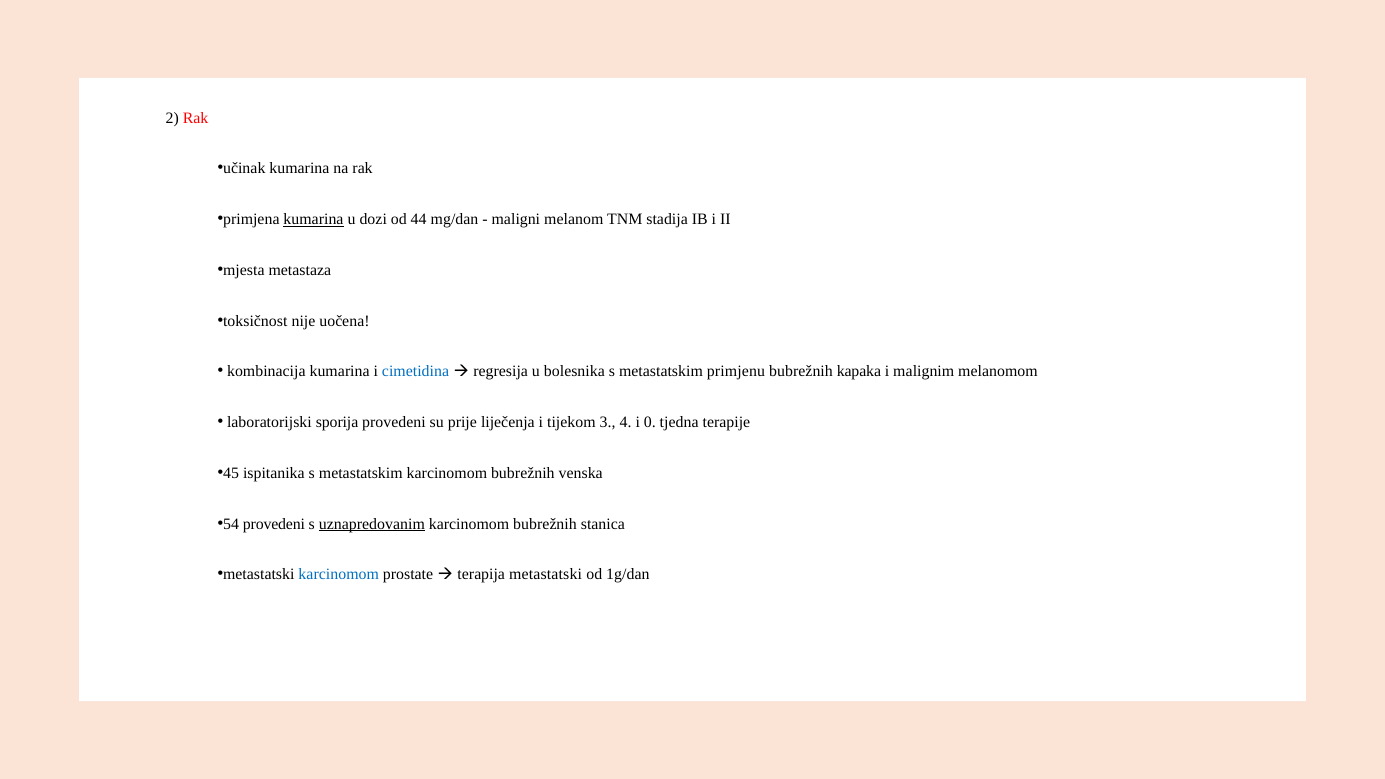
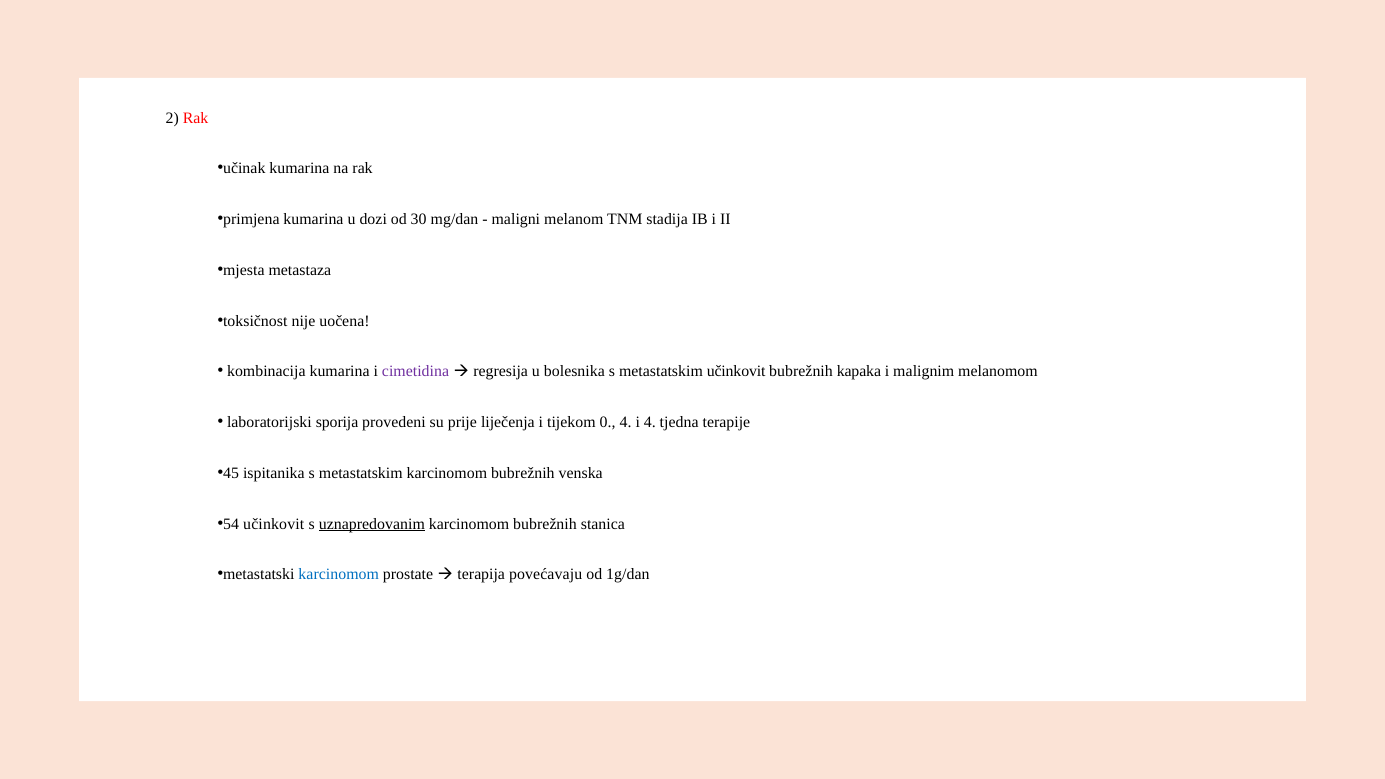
kumarina underline: present -> none (313, 219)
44: 44 -> 30 (419, 219)
cimetidina colour: blue -> purple (416, 372)
metastatskim primjenu: primjenu -> učinkovit (736, 372)
3: 3 -> 0 (608, 422)
i 0: 0 -> 4 (650, 422)
provedeni: provedeni -> učinkovit (274, 524)
terapija metastatski: metastatski -> povećavaju (546, 575)
